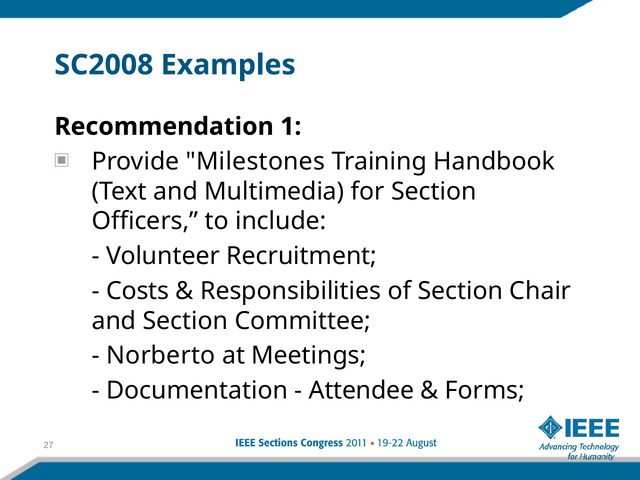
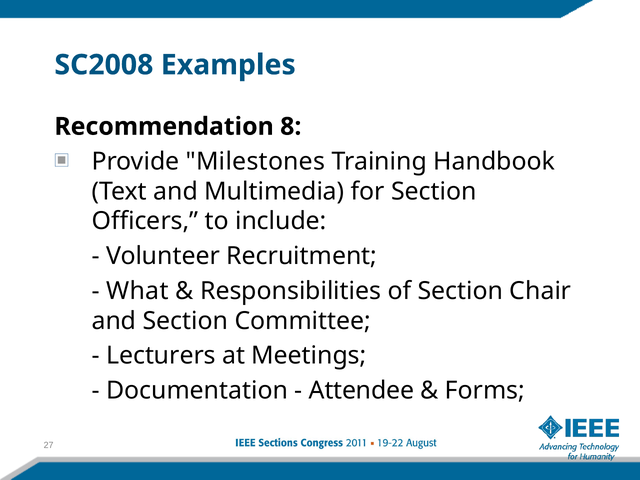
1: 1 -> 8 (291, 127)
Costs: Costs -> What (137, 291)
Norberto: Norberto -> Lecturers (161, 356)
